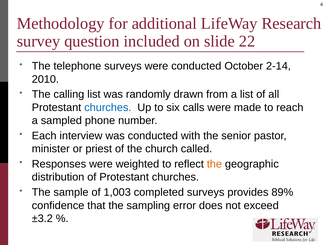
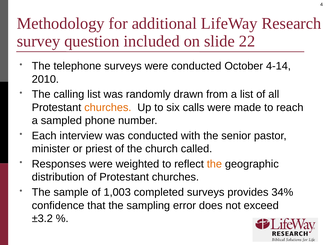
2-14: 2-14 -> 4-14 (278, 66)
churches colour: blue -> orange (108, 107)
89%: 89% -> 34% (282, 192)
